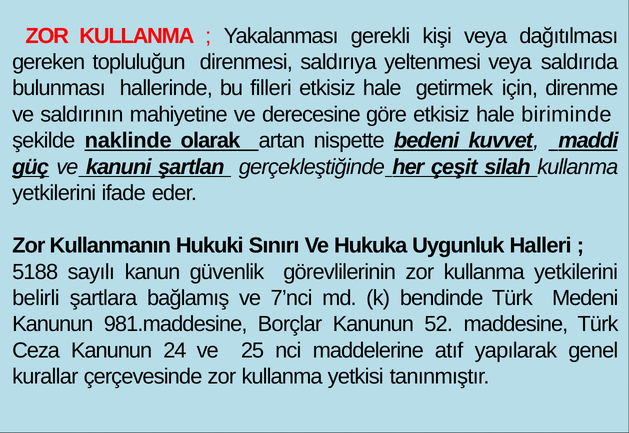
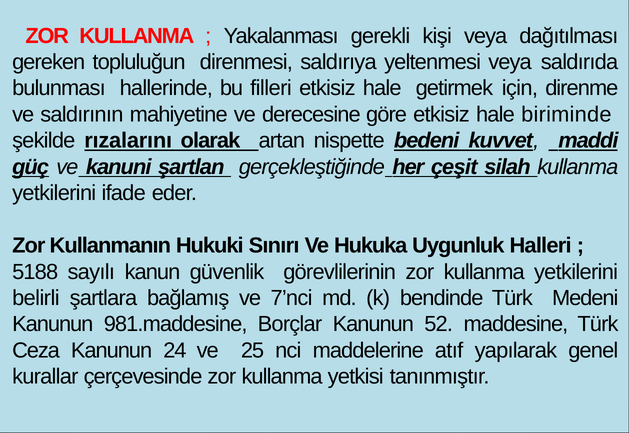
naklinde: naklinde -> rızalarını (128, 141)
